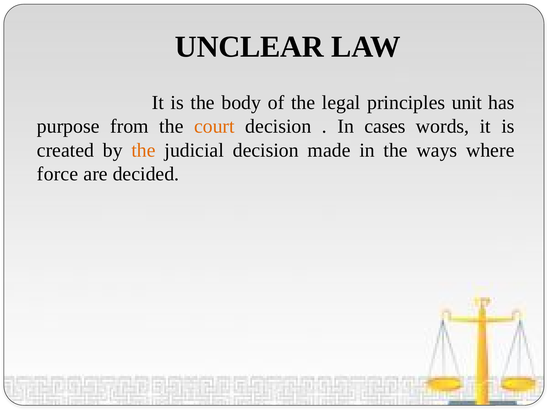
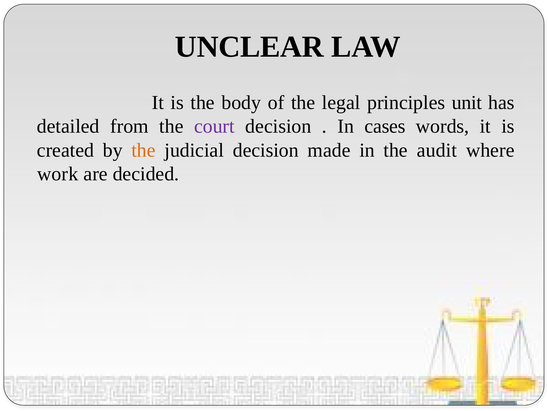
purpose: purpose -> detailed (68, 126)
court colour: orange -> purple (214, 126)
ways: ways -> audit (437, 150)
force: force -> work (58, 174)
